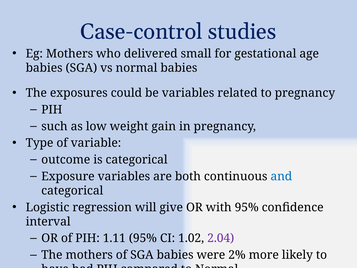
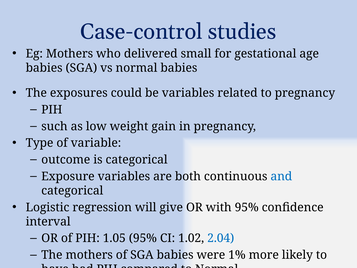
1.11: 1.11 -> 1.05 (114, 238)
2.04 colour: purple -> blue (221, 238)
2%: 2% -> 1% (237, 255)
